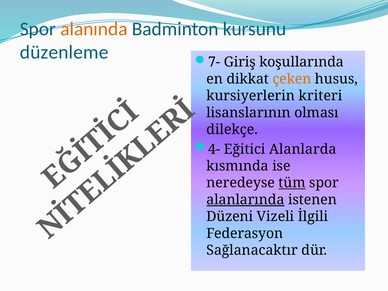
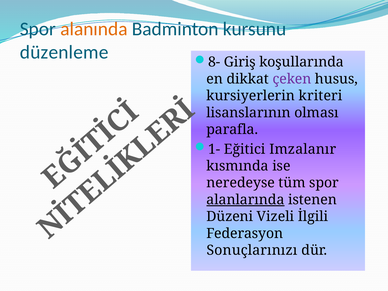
7-: 7- -> 8- (214, 62)
çeken colour: orange -> purple (292, 79)
dilekçe: dilekçe -> parafla (232, 129)
4-: 4- -> 1- (214, 149)
Alanlarda: Alanlarda -> Imzalanır (303, 149)
tüm underline: present -> none (292, 183)
Sağlanacaktır: Sağlanacaktır -> Sonuçlarınızı (252, 250)
